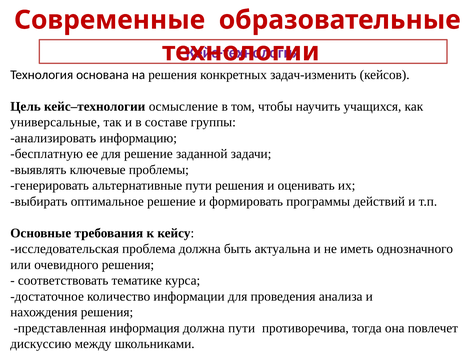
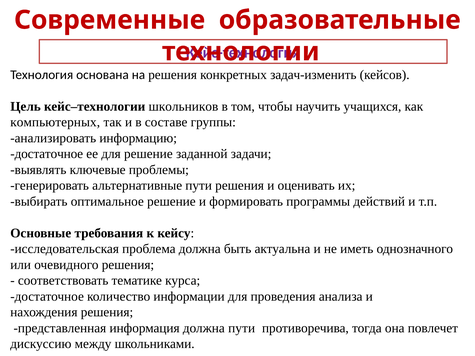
осмысление: осмысление -> школьников (183, 107)
универсальные: универсальные -> компьютерных (55, 122)
бесплатную: бесплатную -> достаточное (47, 154)
